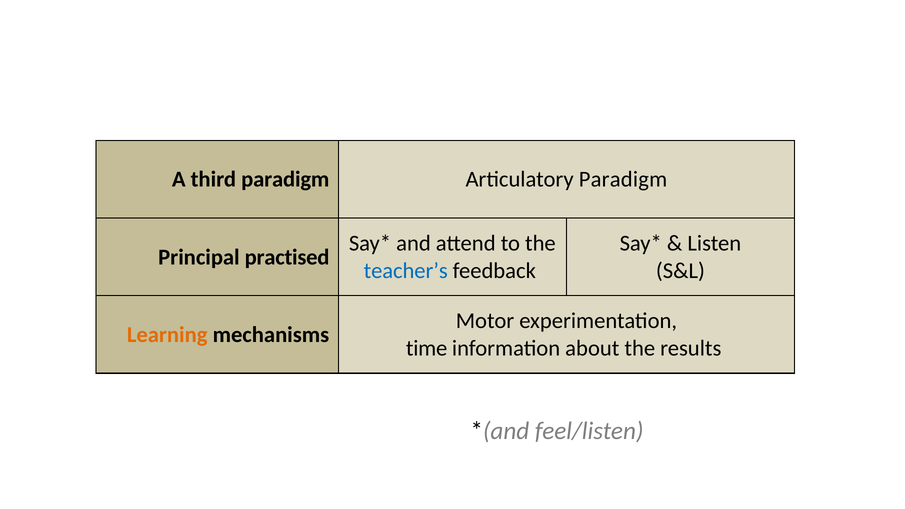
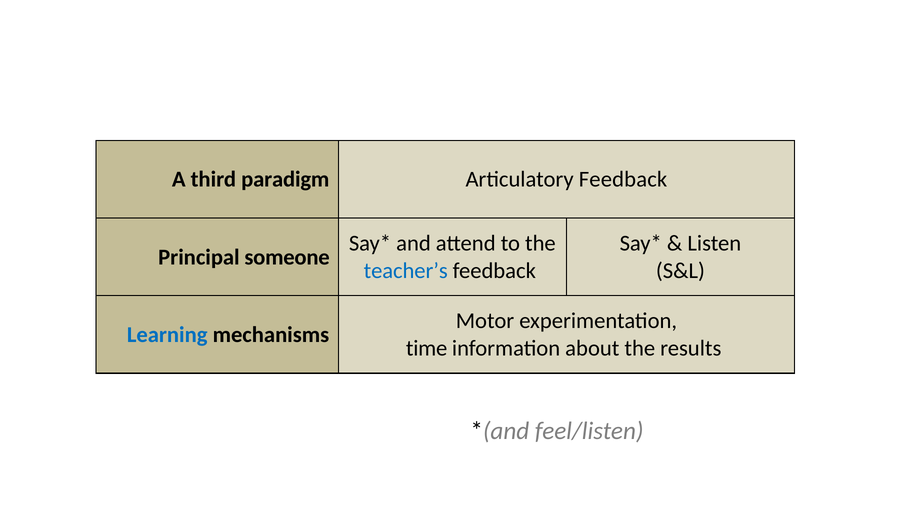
Articulatory Paradigm: Paradigm -> Feedback (623, 180)
practised: practised -> someone (287, 257)
Learning colour: orange -> blue (167, 335)
